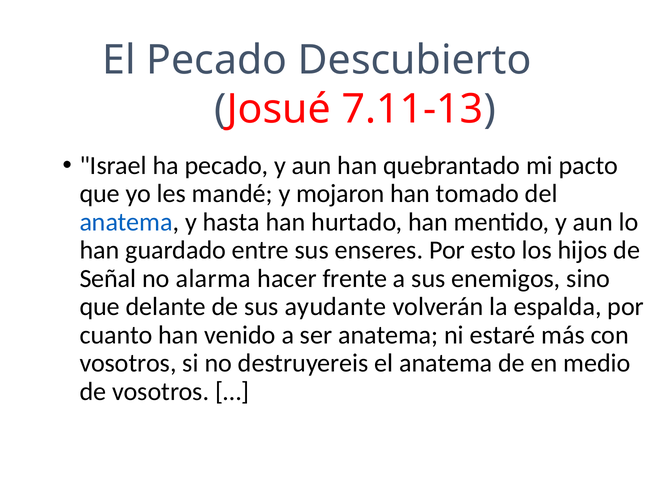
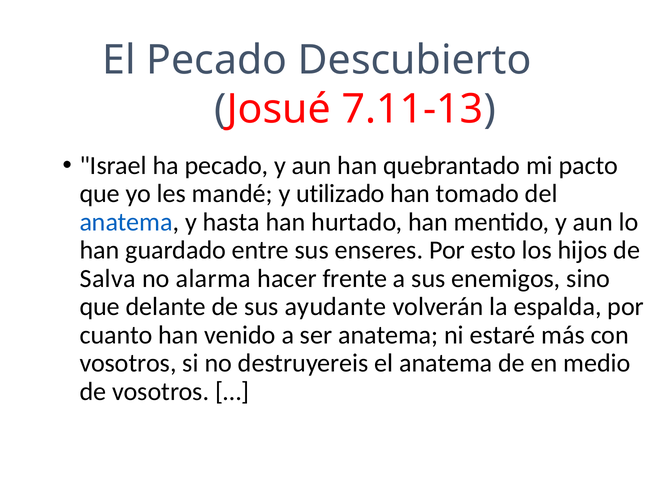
mojaron: mojaron -> utilizado (340, 194)
Señal: Señal -> Salva (108, 279)
